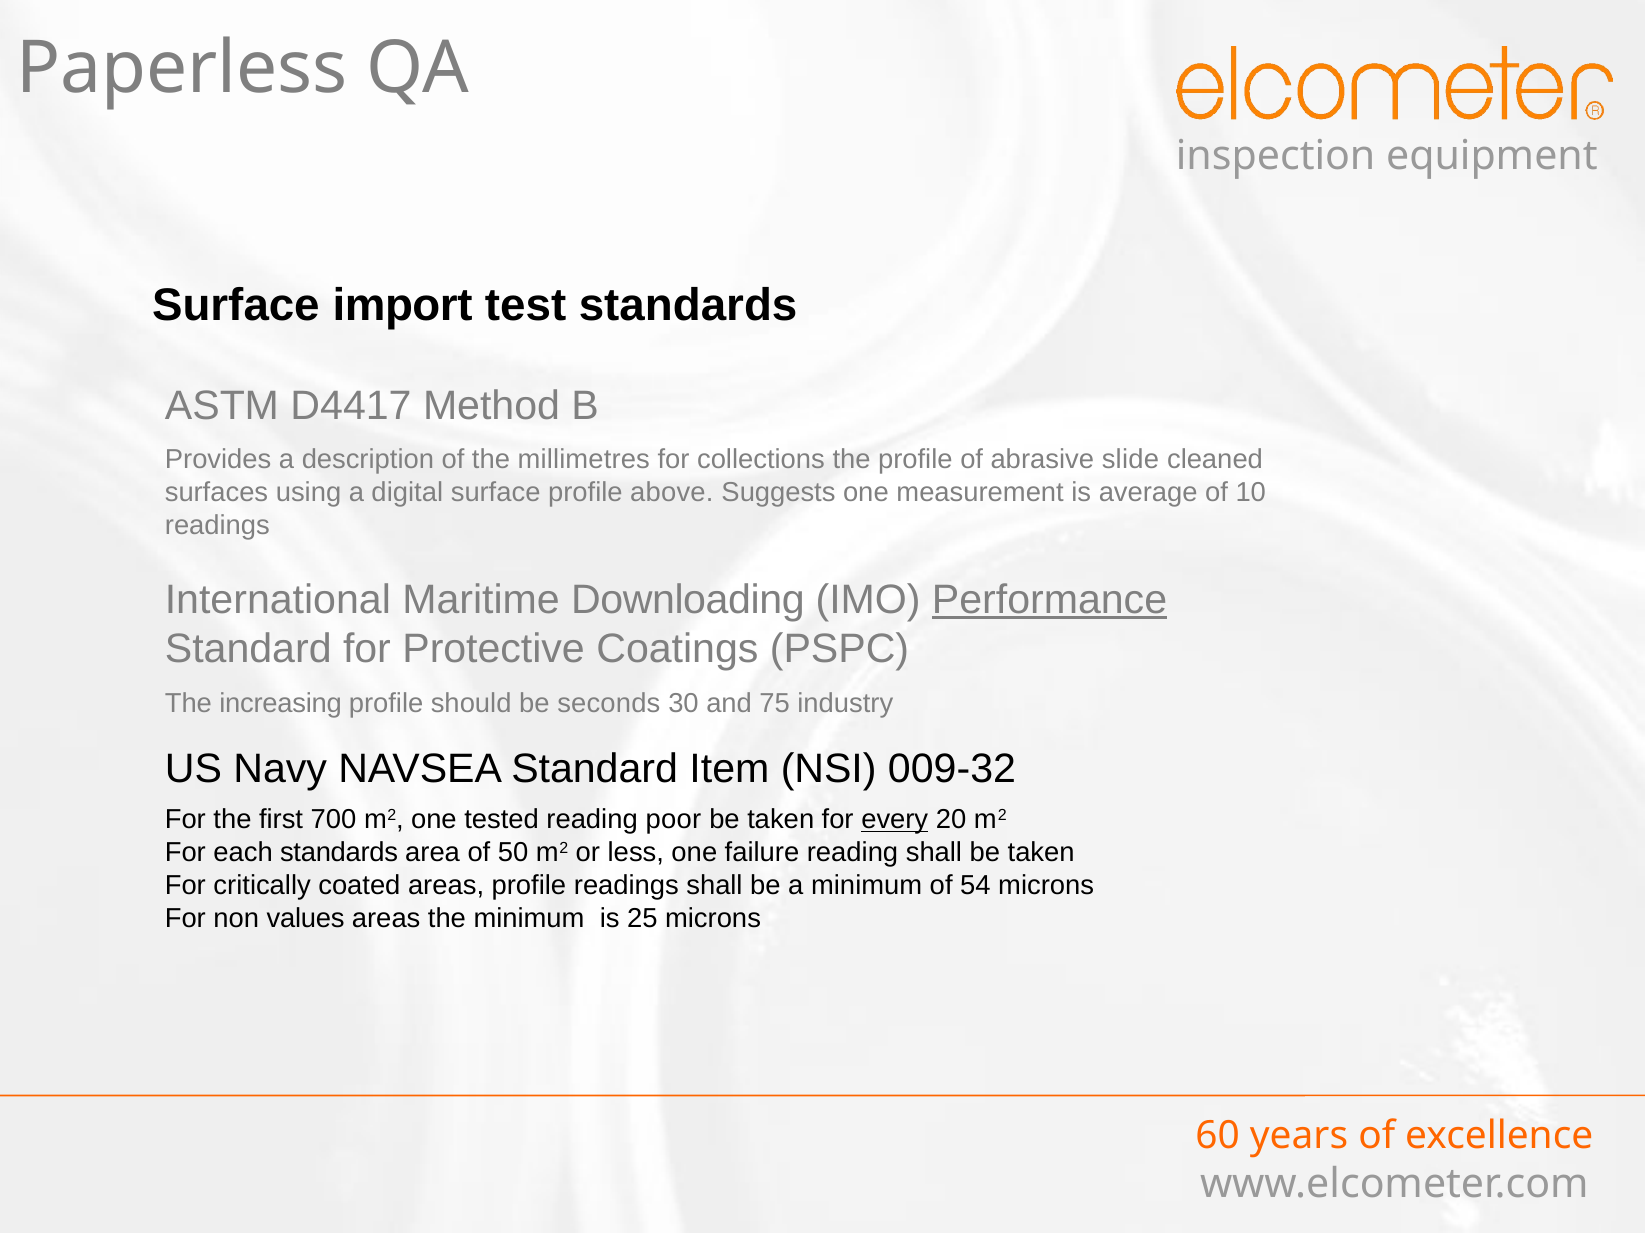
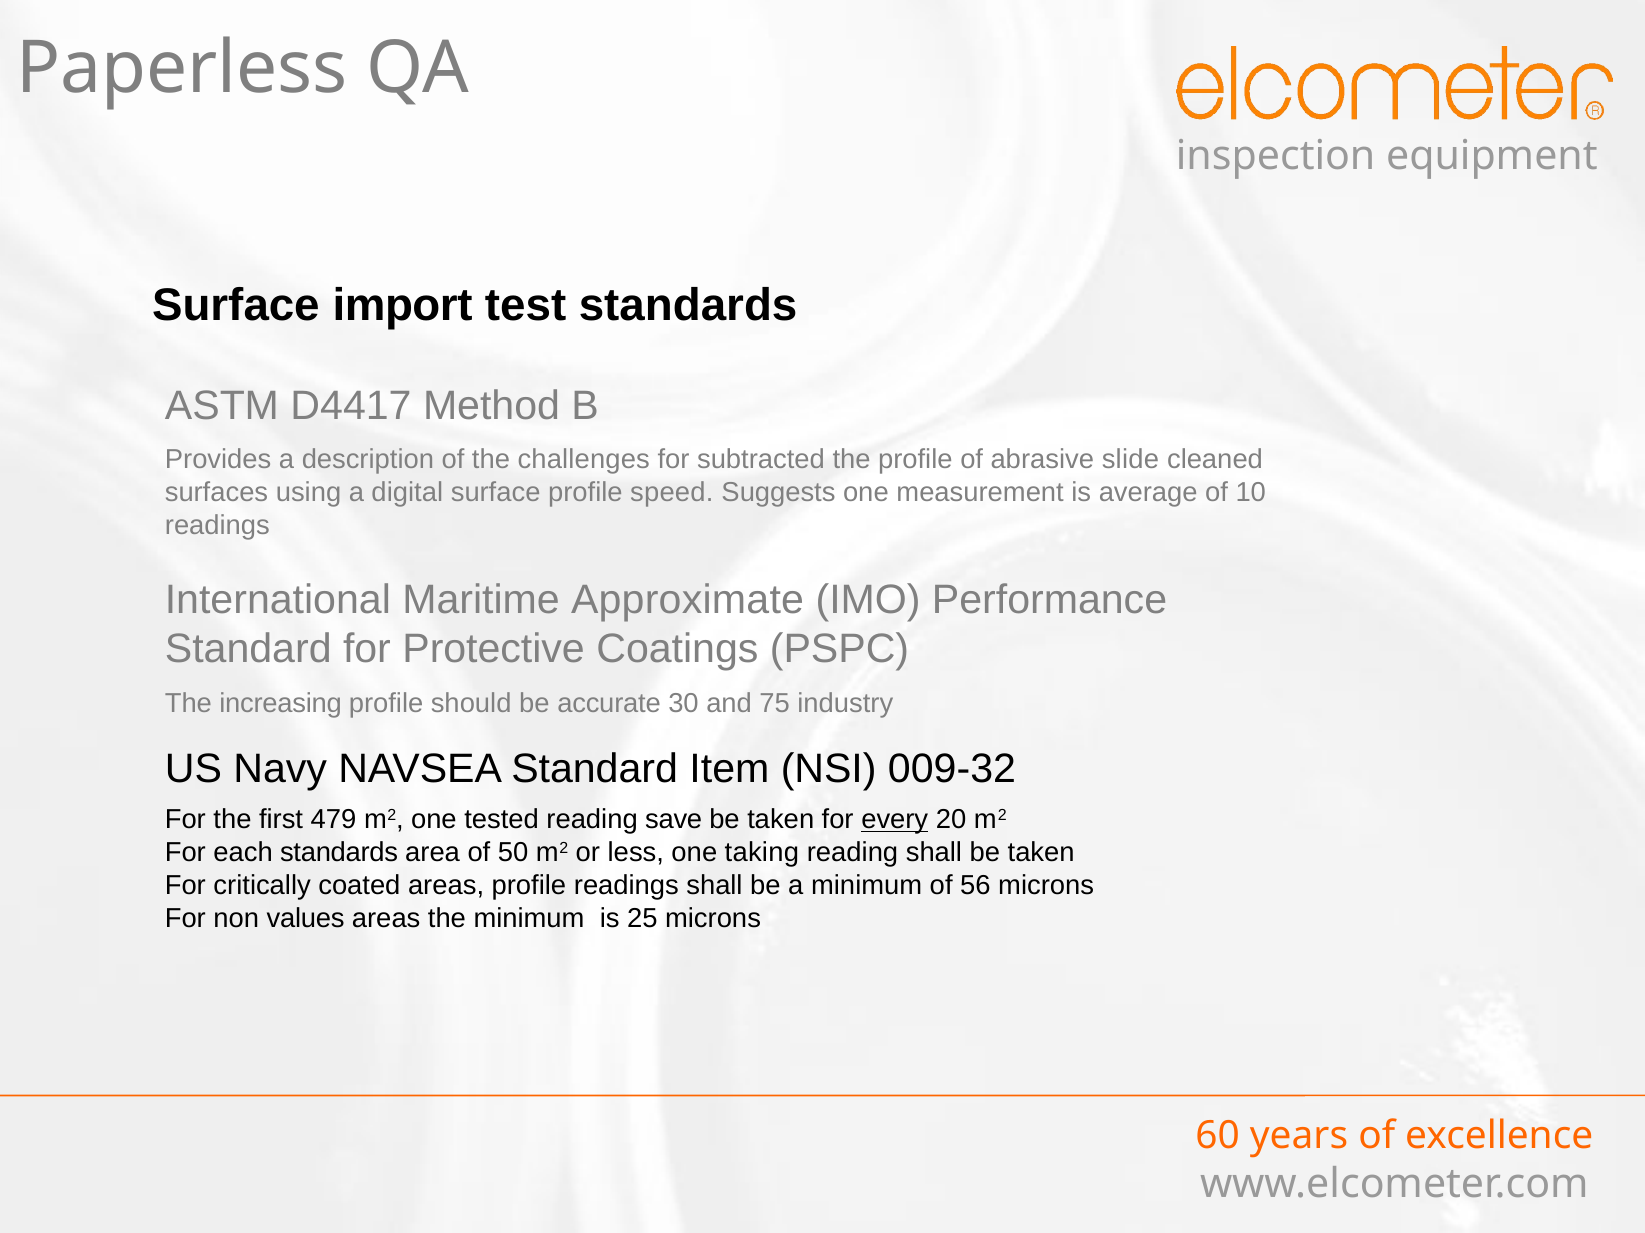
millimetres: millimetres -> challenges (584, 460)
collections: collections -> subtracted (761, 460)
above: above -> speed (672, 493)
Downloading: Downloading -> Approximate (688, 600)
Performance underline: present -> none (1050, 600)
seconds: seconds -> accurate (609, 703)
700: 700 -> 479 (334, 820)
poor: poor -> save (674, 820)
failure: failure -> taking (762, 853)
54: 54 -> 56 (975, 886)
